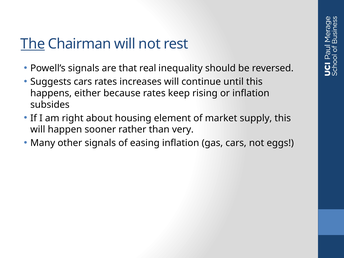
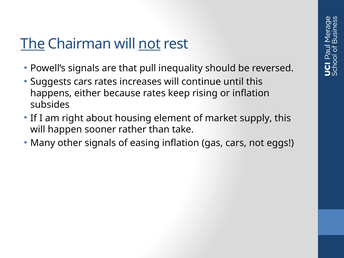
not underline: none -> present (150, 44)
real: real -> pull (148, 68)
very: very -> take (183, 130)
